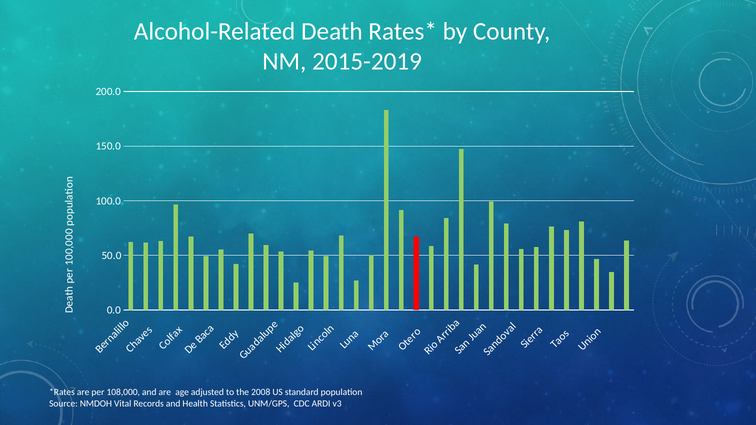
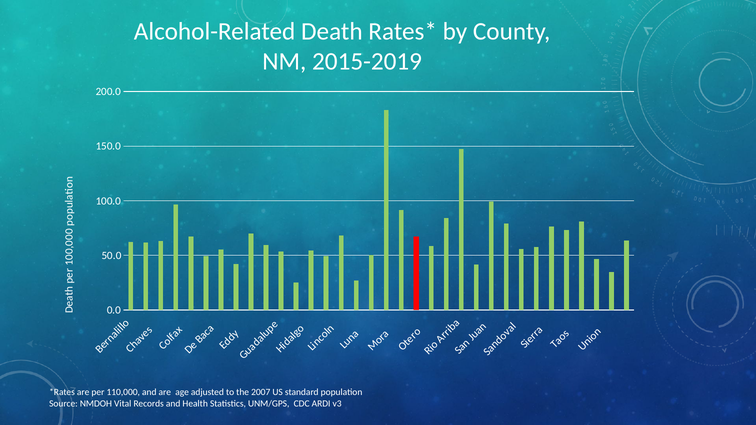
108,000: 108,000 -> 110,000 (123, 392)
2008: 2008 -> 2007 (261, 392)
